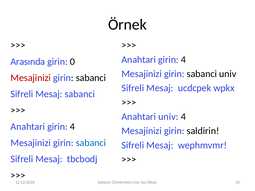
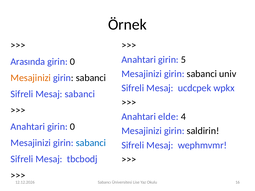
4: 4 -> 5 (183, 60)
Mesajinizi colour: red -> orange (31, 78)
Anahtari univ: univ -> elde (168, 117)
4: 4 -> 0 (72, 127)
